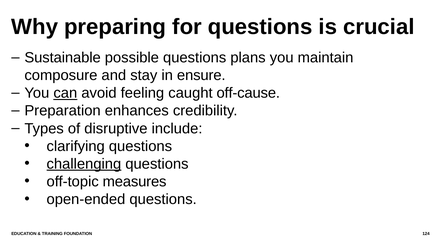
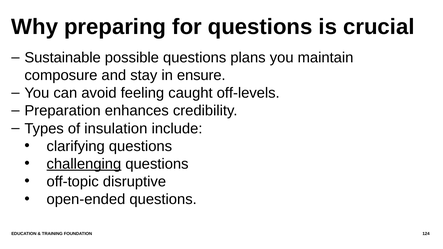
can underline: present -> none (65, 93)
off-cause: off-cause -> off-levels (248, 93)
disruptive: disruptive -> insulation (116, 129)
measures: measures -> disruptive (134, 182)
